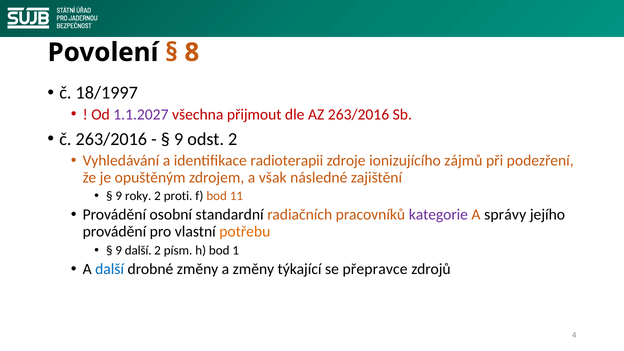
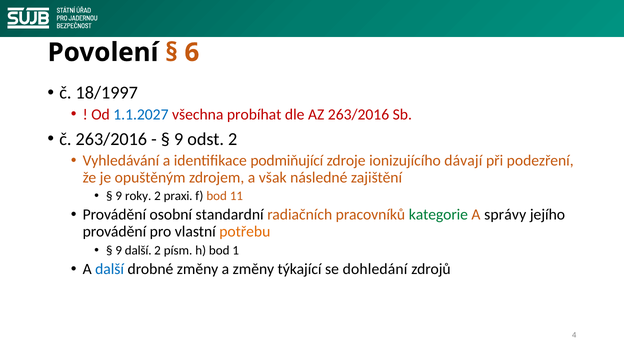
8: 8 -> 6 (192, 52)
1.1.2027 colour: purple -> blue (141, 114)
přijmout: přijmout -> probíhat (254, 114)
radioterapii: radioterapii -> podmiňující (287, 161)
zájmů: zájmů -> dávají (463, 161)
proti: proti -> praxi (178, 196)
kategorie colour: purple -> green (438, 215)
přepravce: přepravce -> dohledání (375, 269)
